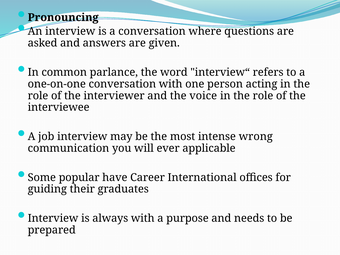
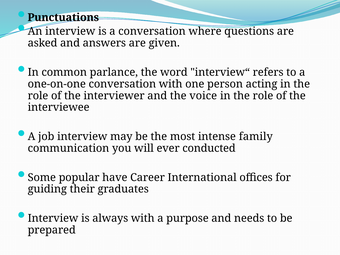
Pronouncing: Pronouncing -> Punctuations (63, 17)
wrong: wrong -> family (256, 137)
applicable: applicable -> conducted (209, 148)
